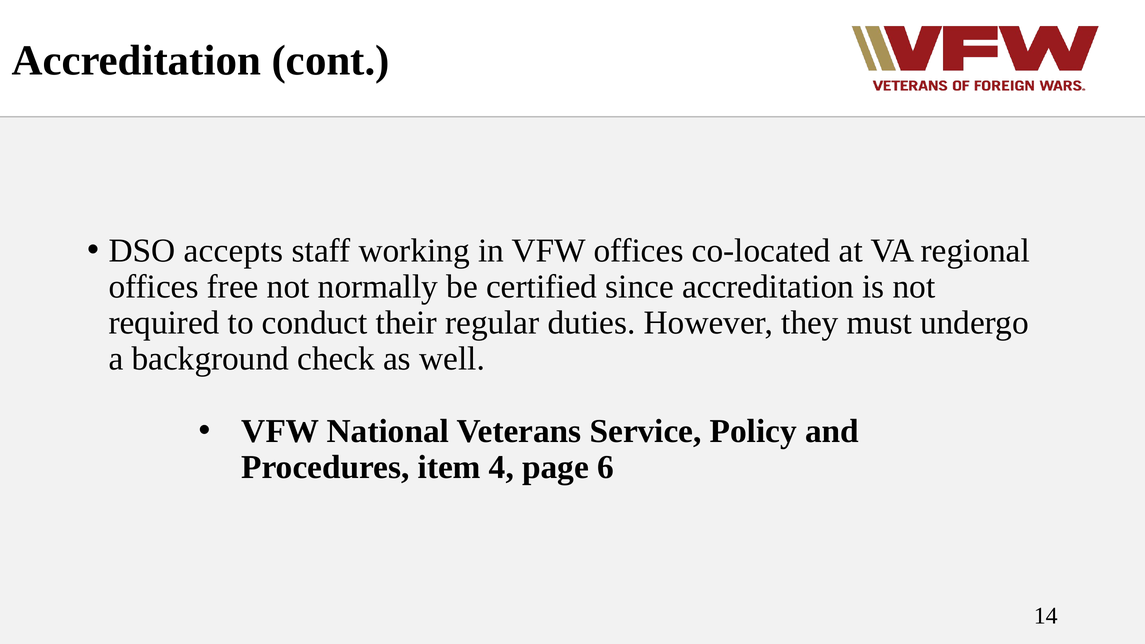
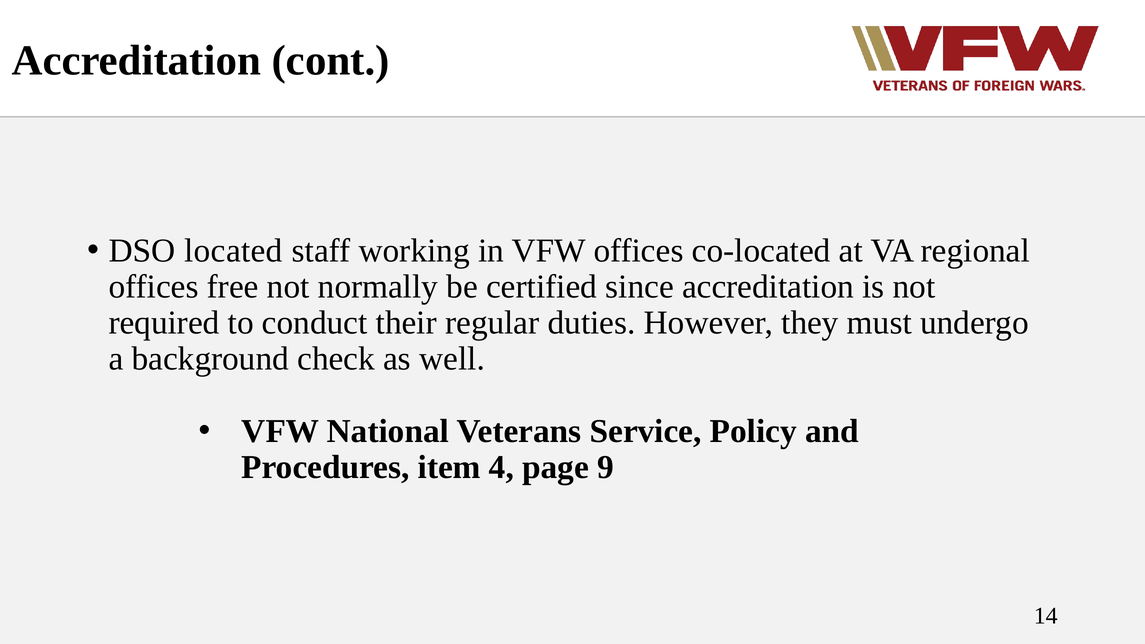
accepts: accepts -> located (233, 251)
6: 6 -> 9 (606, 467)
